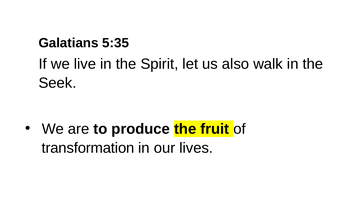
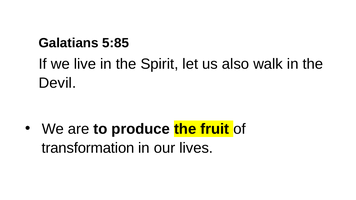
5:35: 5:35 -> 5:85 (116, 43)
Seek: Seek -> Devil (57, 83)
